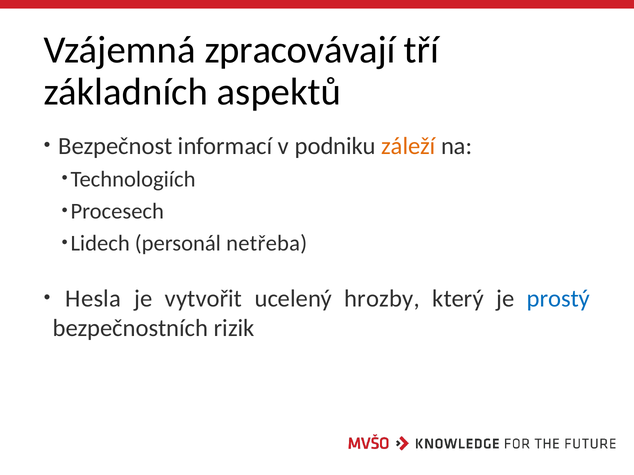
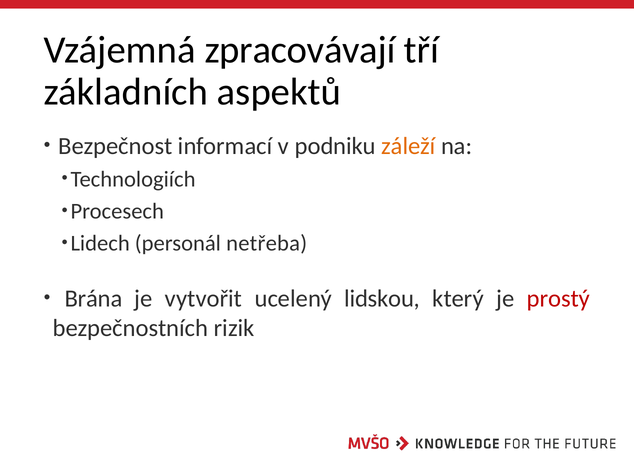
Hesla: Hesla -> Brána (94, 299)
hrozby: hrozby -> lidskou (382, 299)
prostý colour: blue -> red (558, 299)
